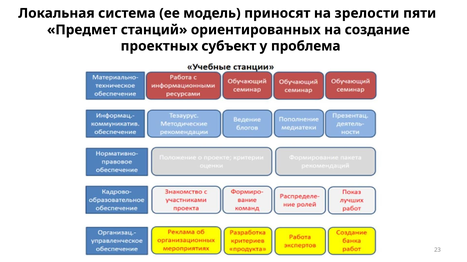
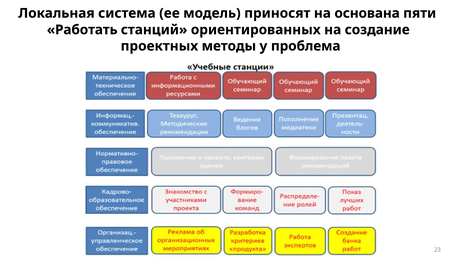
зрелости: зрелости -> основана (367, 13)
Предмет: Предмет -> Работать (82, 30)
субъект: субъект -> методы (229, 46)
